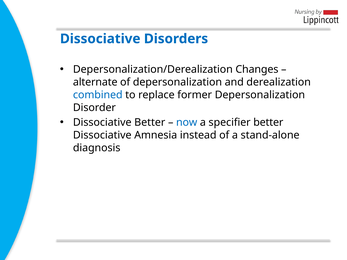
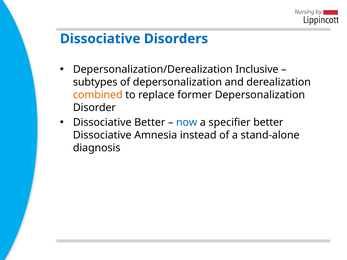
Changes: Changes -> Inclusive (257, 70)
alternate: alternate -> subtypes (95, 82)
combined colour: blue -> orange (98, 95)
